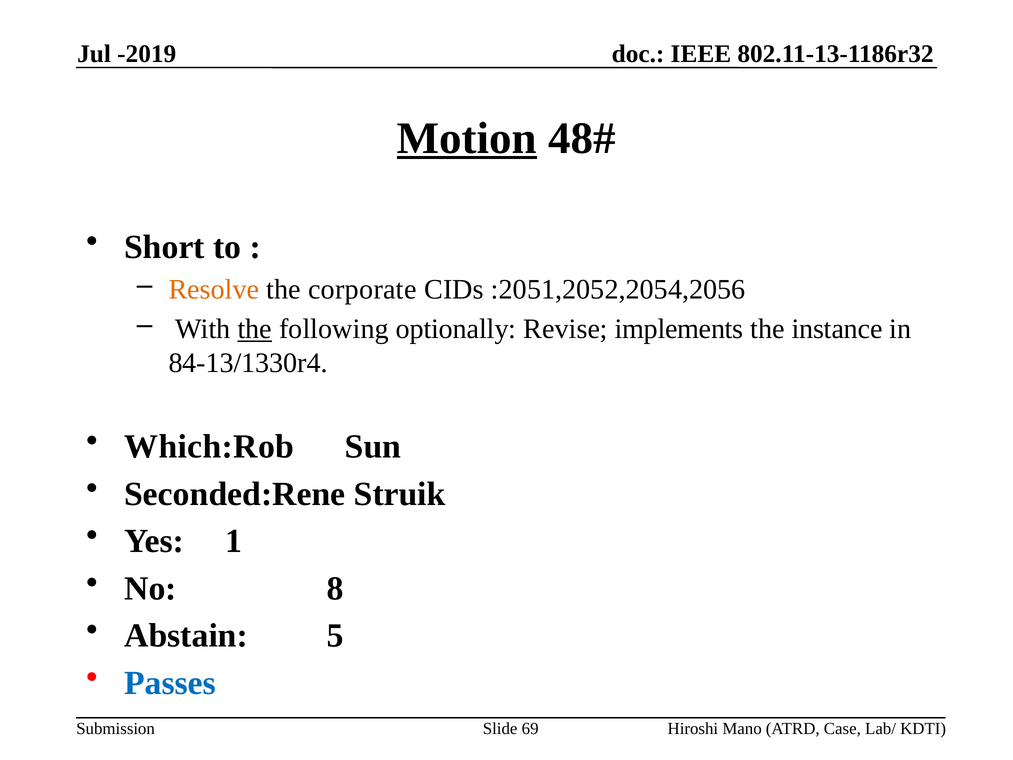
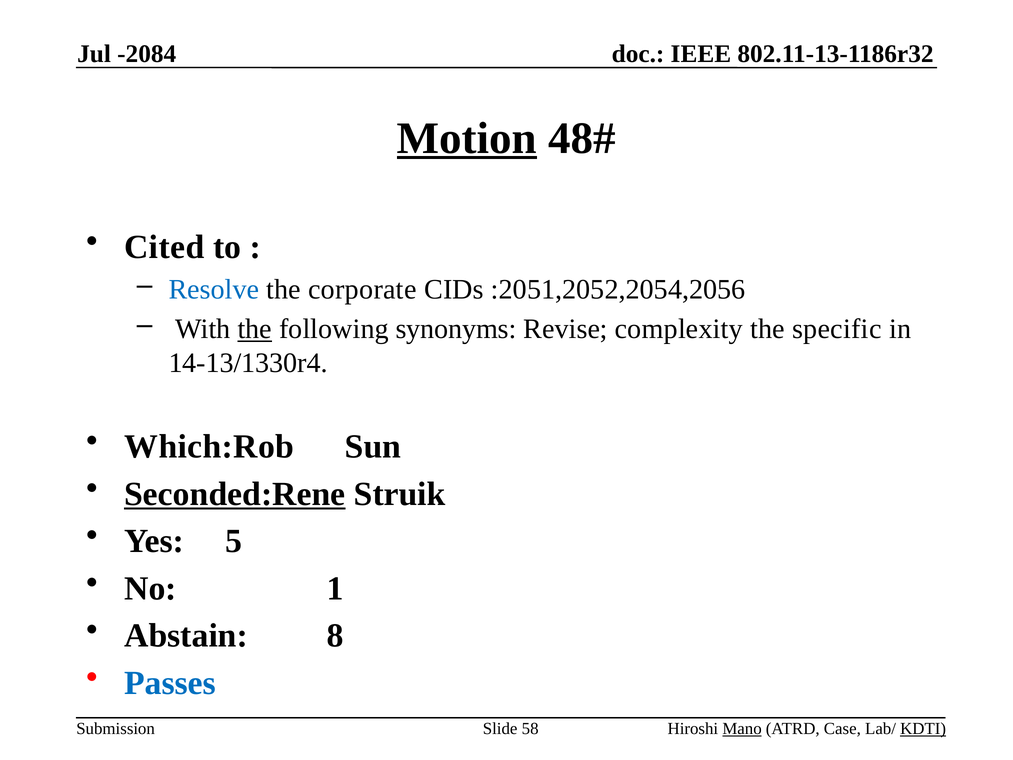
-2019: -2019 -> -2084 (147, 54)
Short: Short -> Cited (164, 247)
Resolve colour: orange -> blue (214, 290)
optionally: optionally -> synonyms (456, 329)
implements: implements -> complexity (679, 329)
instance: instance -> specific (837, 329)
84-13/1330r4: 84-13/1330r4 -> 14-13/1330r4 (248, 363)
Seconded:Rene underline: none -> present (235, 494)
1: 1 -> 5 (234, 541)
8: 8 -> 1 (335, 588)
5: 5 -> 8 (335, 635)
69: 69 -> 58 (530, 729)
Mano underline: none -> present (742, 729)
KDTI underline: none -> present (923, 729)
